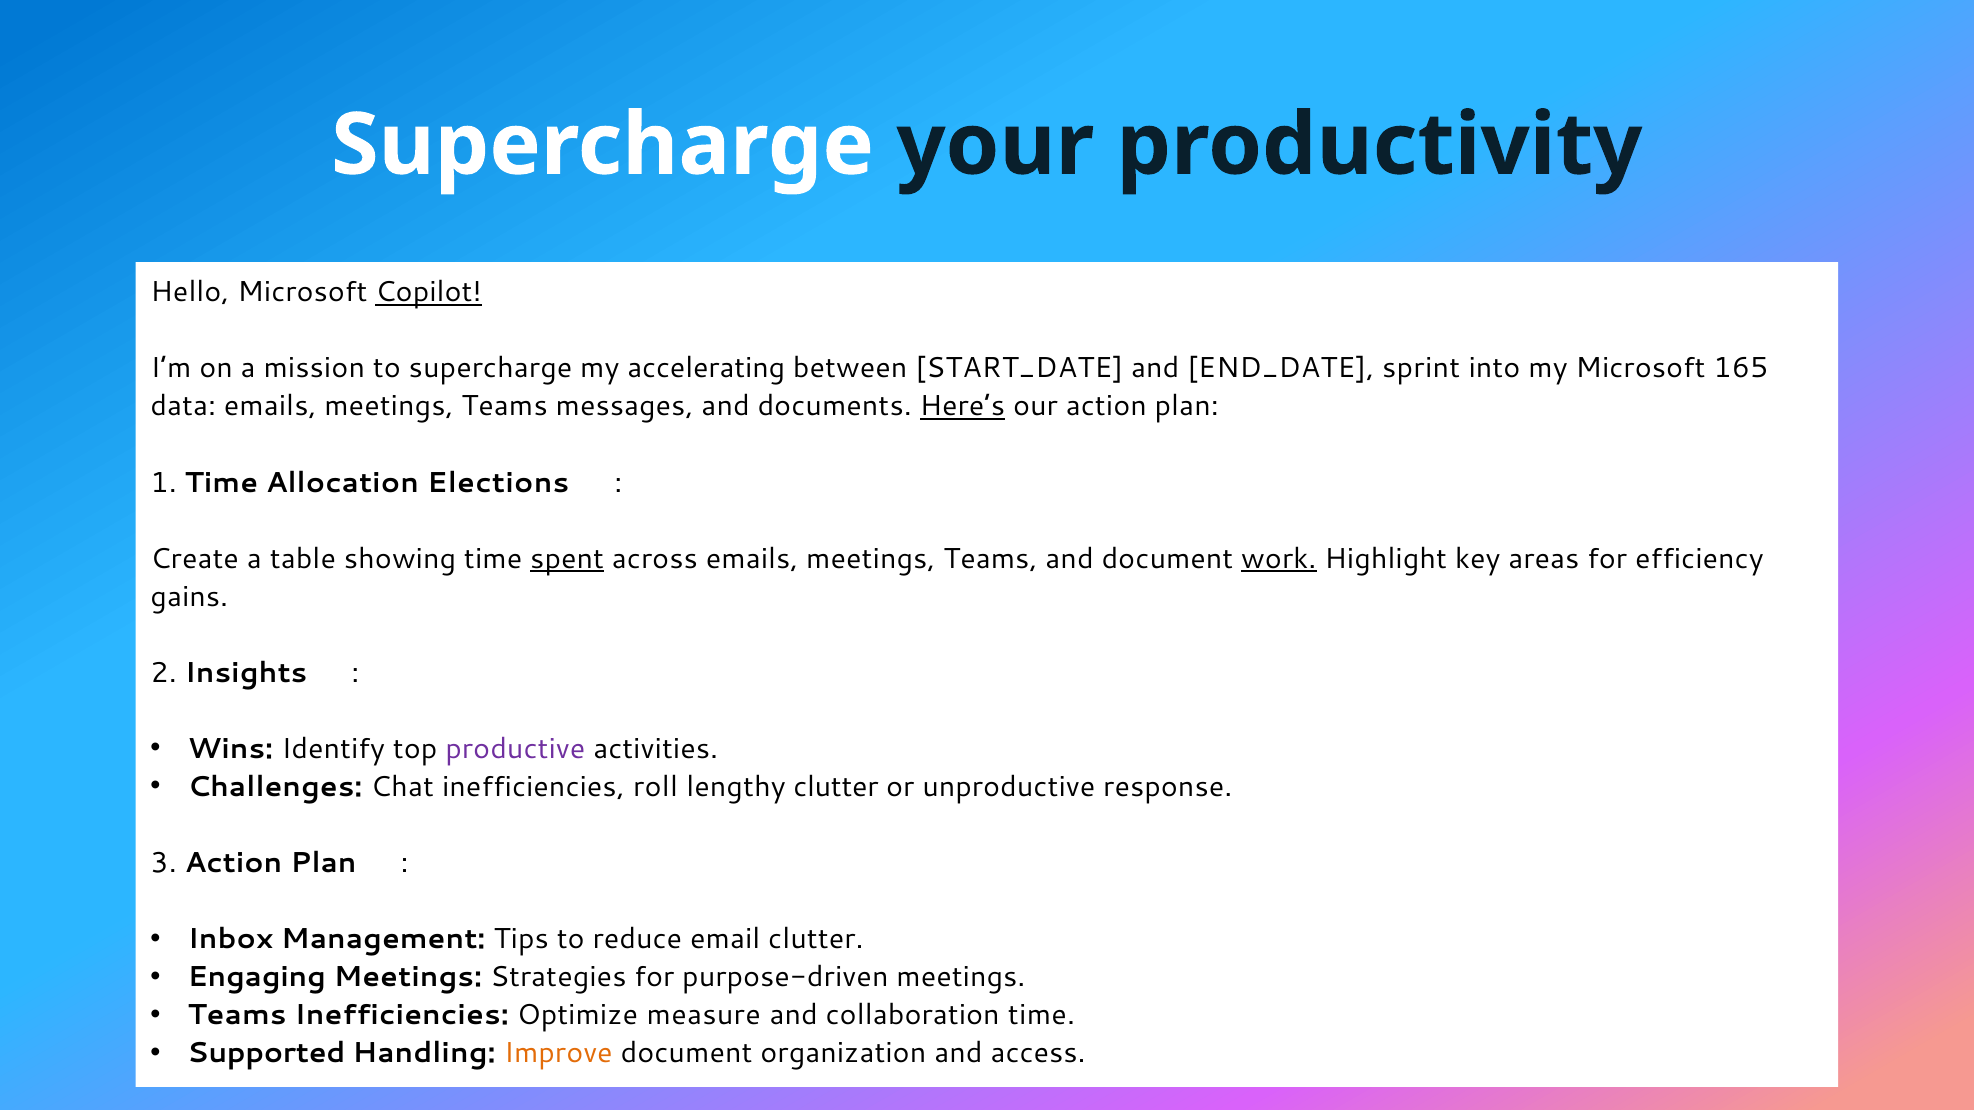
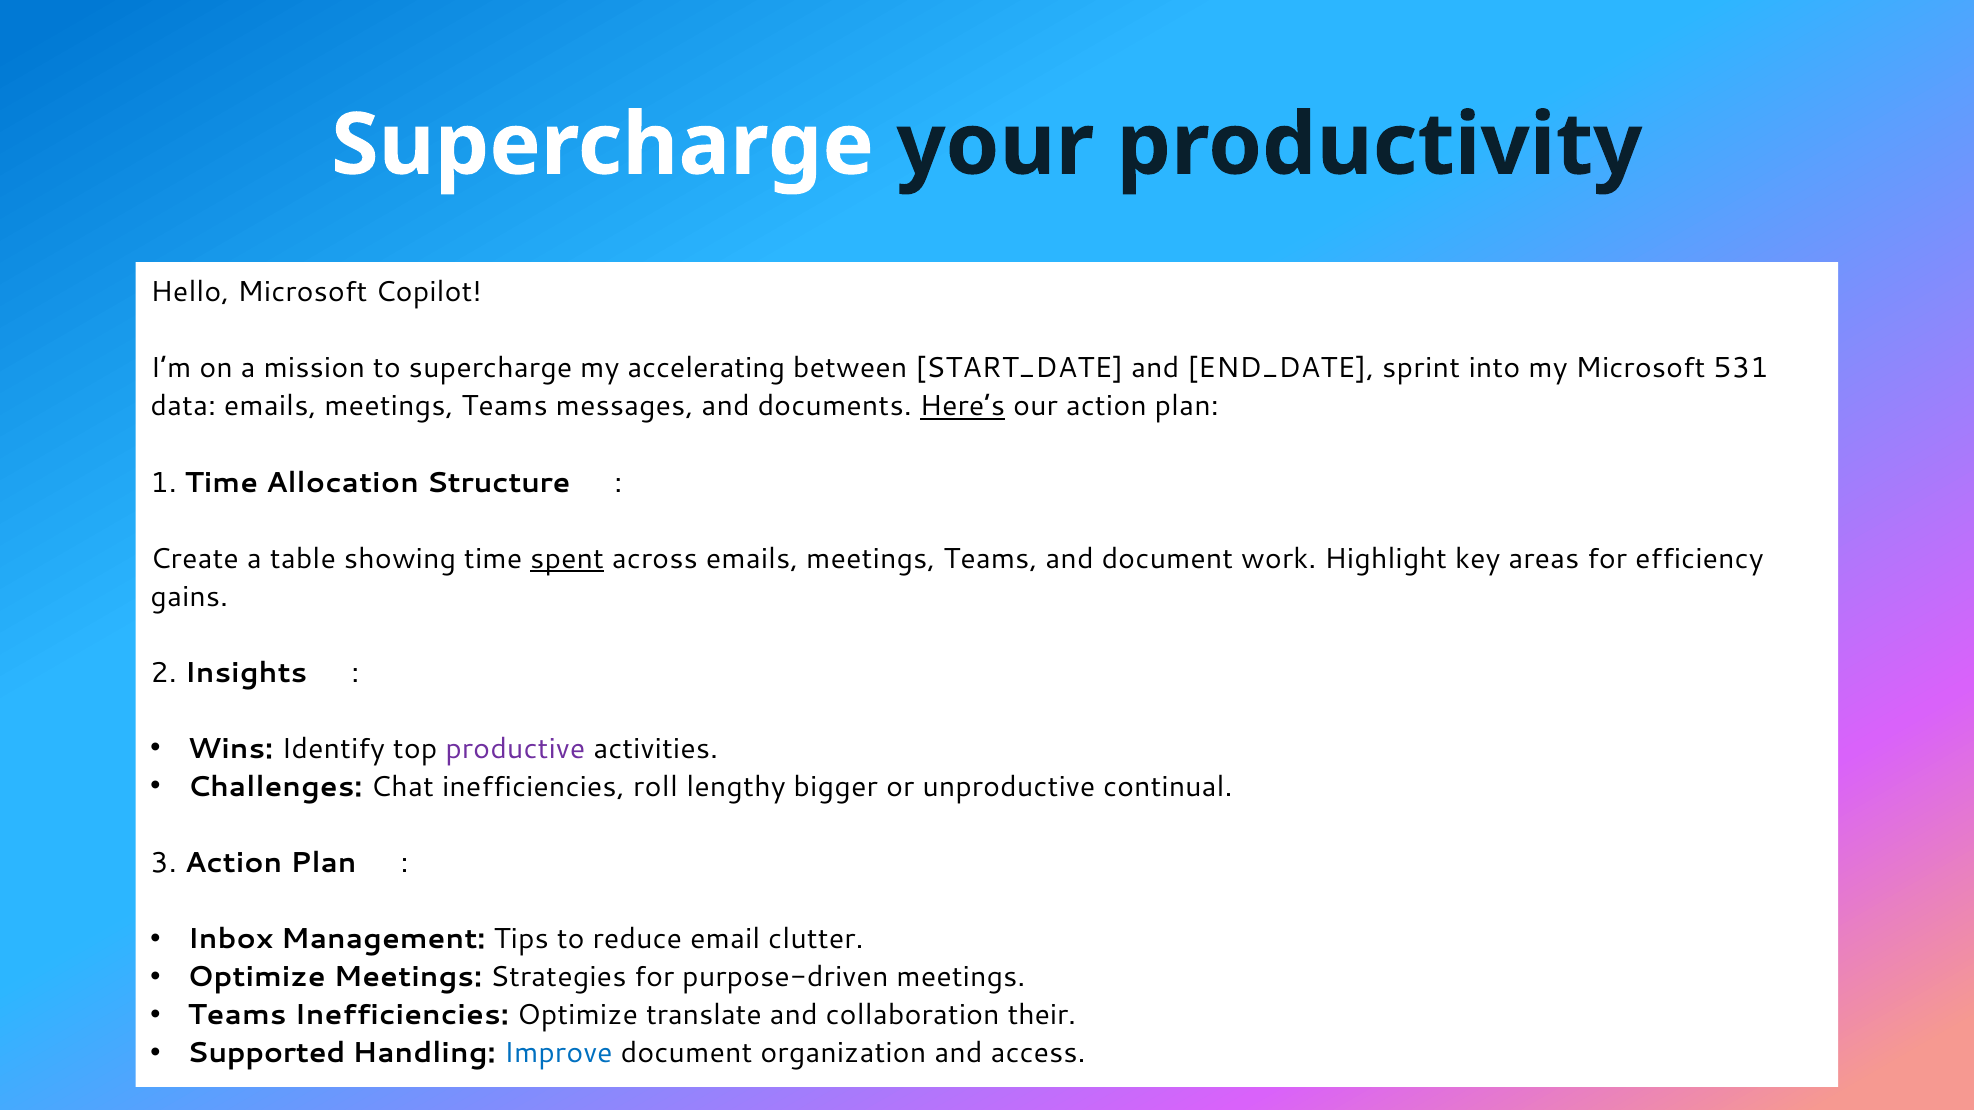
Copilot underline: present -> none (429, 292)
165: 165 -> 531 (1741, 368)
Elections: Elections -> Structure (499, 483)
work underline: present -> none (1279, 559)
lengthy clutter: clutter -> bigger (836, 787)
response: response -> continual (1168, 787)
Engaging: Engaging -> Optimize (257, 977)
measure: measure -> translate (704, 1016)
collaboration time: time -> their (1042, 1016)
Improve colour: orange -> blue (558, 1054)
